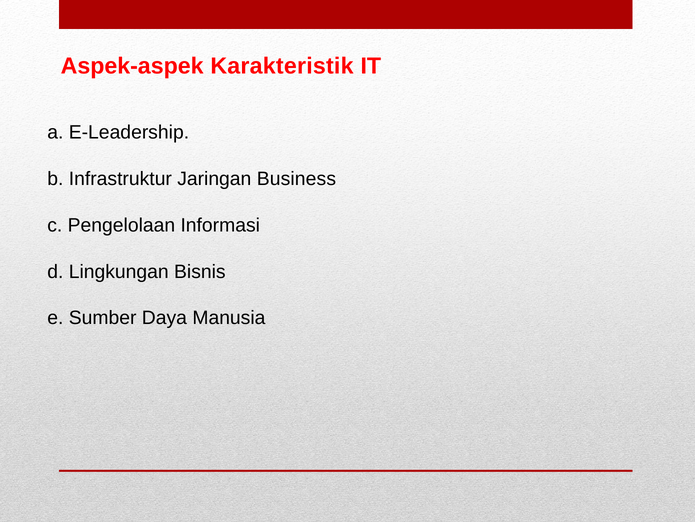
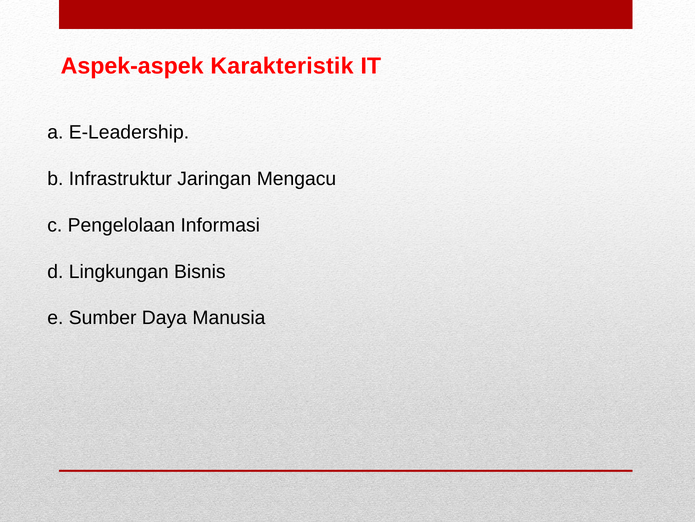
Business: Business -> Mengacu (296, 179)
